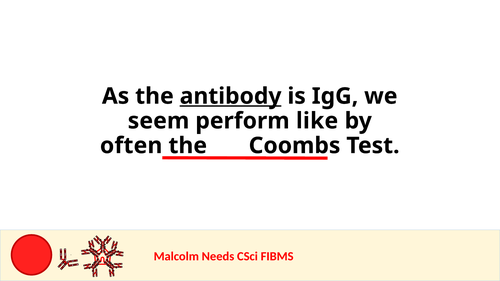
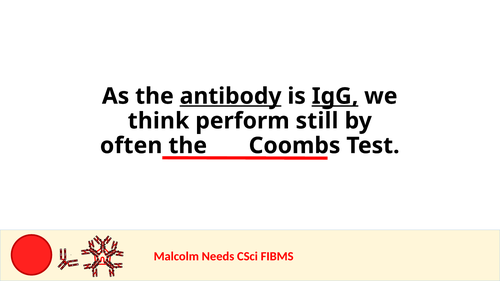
IgG underline: none -> present (335, 96)
seem: seem -> think (159, 121)
like: like -> still (317, 121)
